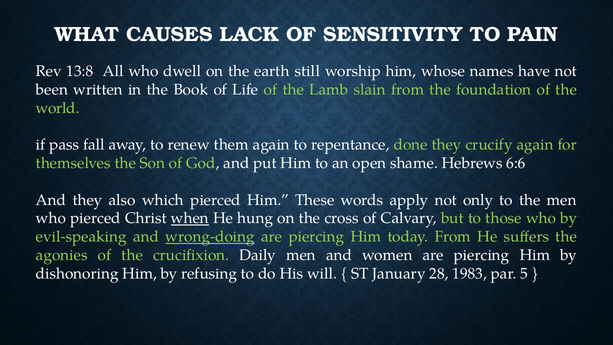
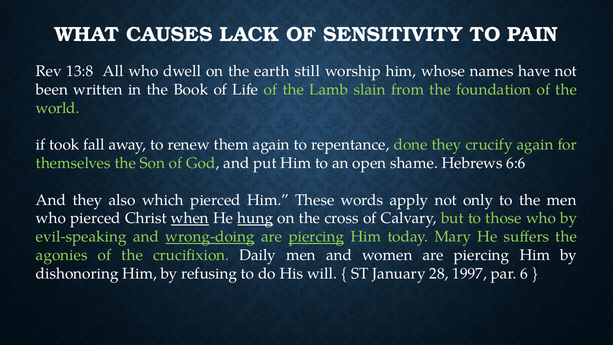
pass: pass -> took (64, 145)
hung underline: none -> present (255, 218)
piercing underline: none -> present (316, 237)
today From: From -> Mary (453, 237)
1983: 1983 -> 1997 (470, 273)
5: 5 -> 6 (524, 273)
